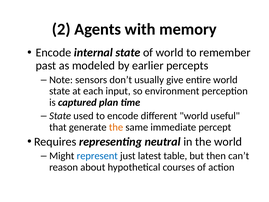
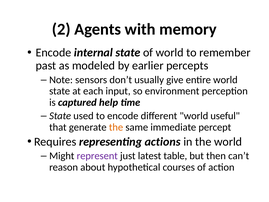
plan: plan -> help (109, 102)
neutral: neutral -> actions (163, 141)
represent colour: blue -> purple (97, 156)
